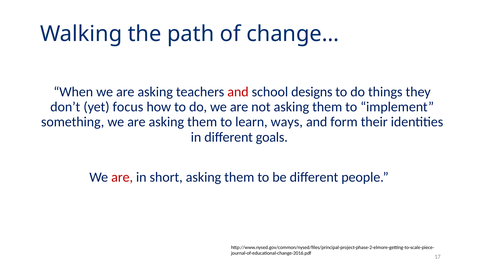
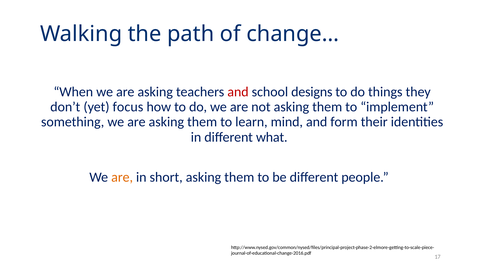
ways: ways -> mind (287, 122)
goals: goals -> what (272, 137)
are colour: red -> orange (122, 177)
